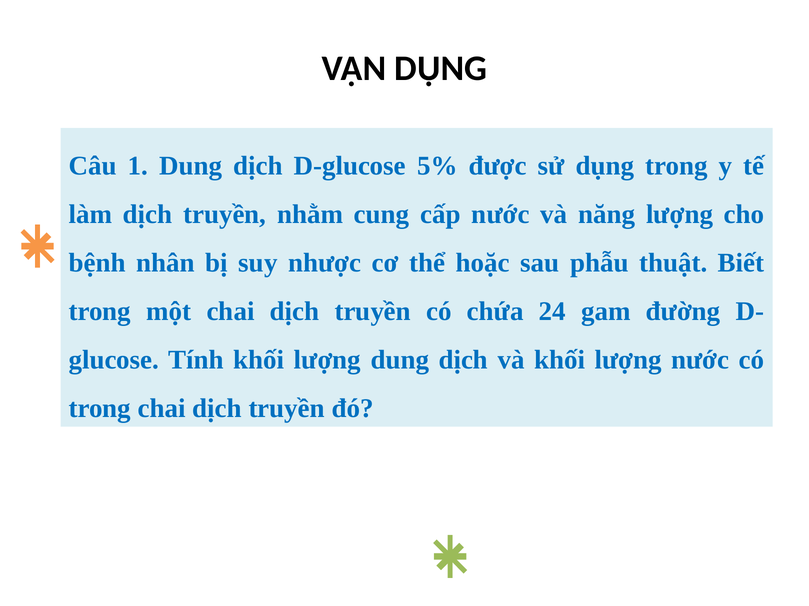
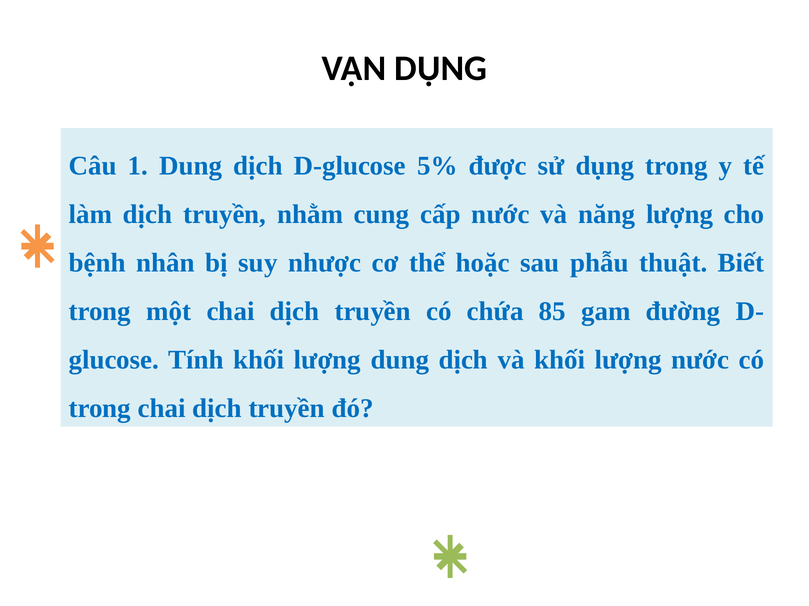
24: 24 -> 85 (552, 312)
